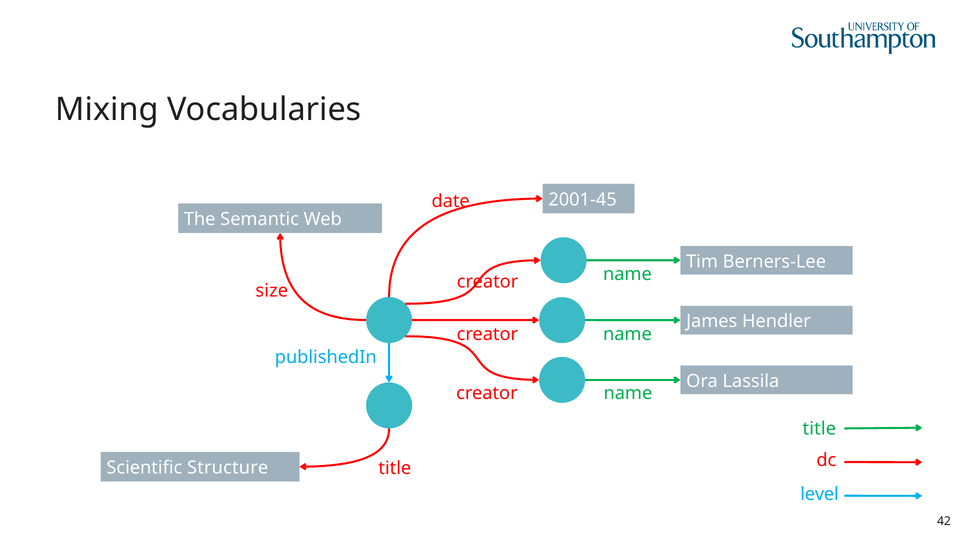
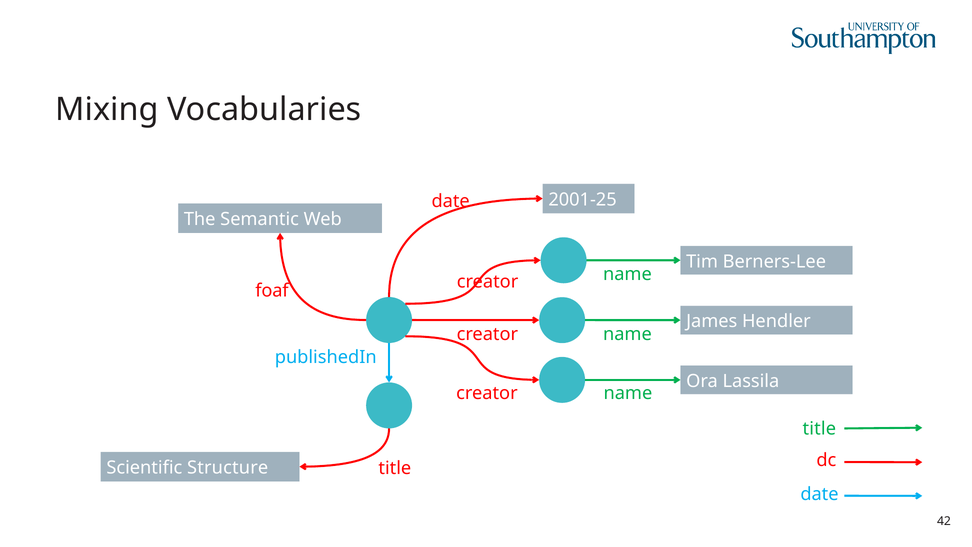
2001-45: 2001-45 -> 2001-25 (583, 200)
size: size -> foaf (272, 291)
level: level -> date (819, 494)
